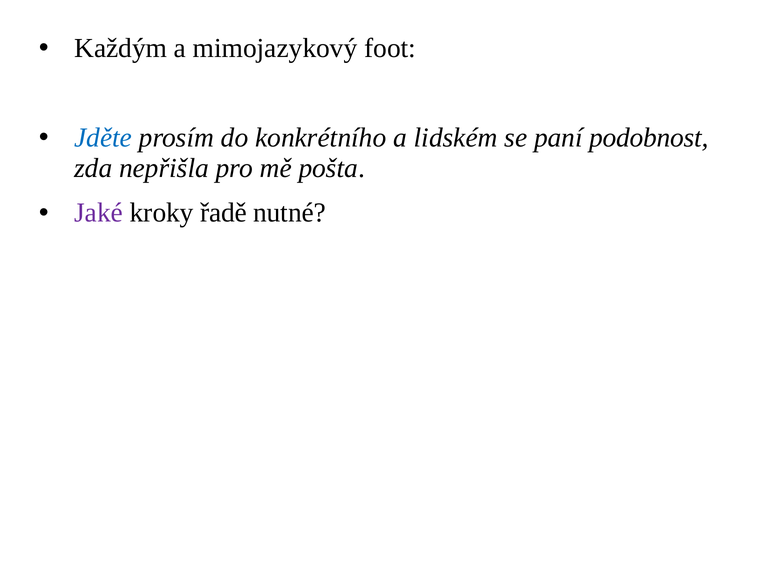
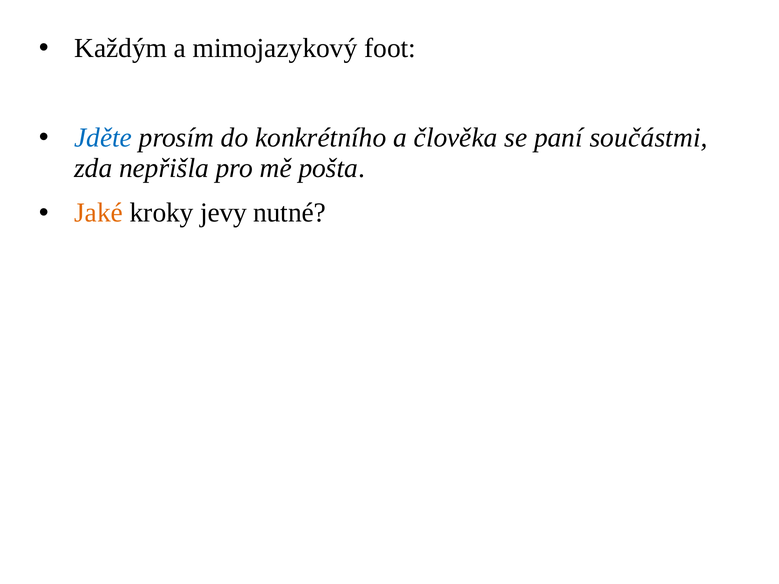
lidském: lidském -> člověka (456, 138)
podobnost: podobnost -> součástmi (649, 138)
Jaké colour: purple -> orange (99, 213)
řadě: řadě -> jevy (224, 213)
